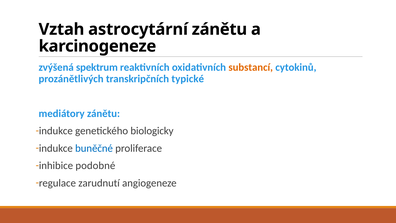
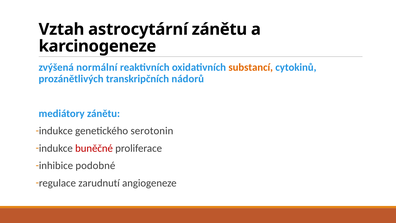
spektrum: spektrum -> normální (97, 67)
typické: typické -> nádorů (188, 79)
biologicky: biologicky -> serotonin (152, 131)
buněčné colour: blue -> red (94, 148)
